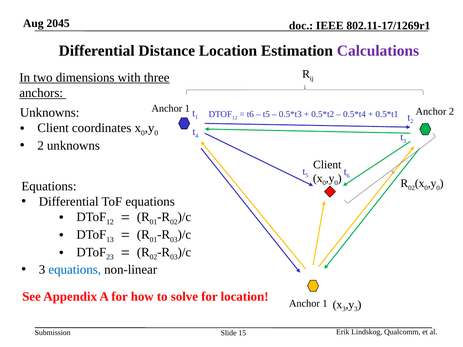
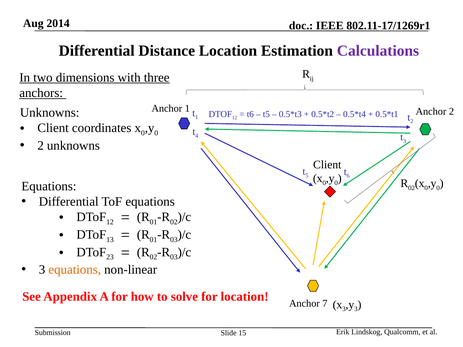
2045: 2045 -> 2014 (58, 24)
equations colour: blue -> orange (75, 270)
1: 1 -> 7 (325, 304)
